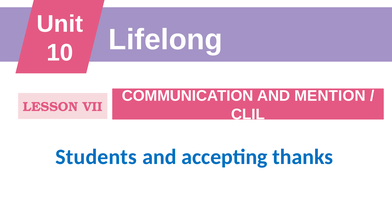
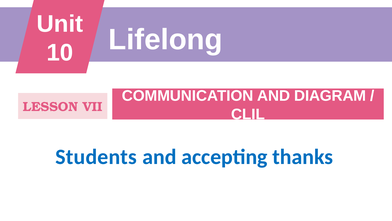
MENTION: MENTION -> DIAGRAM (330, 96)
